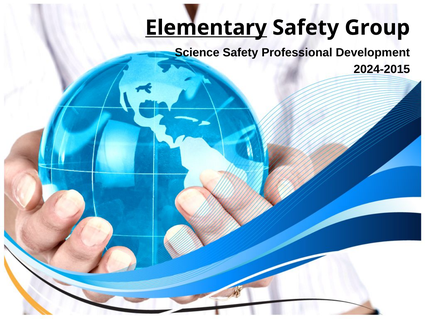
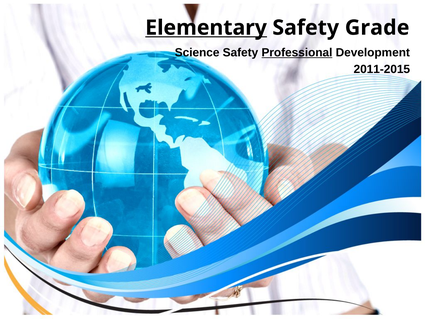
Group: Group -> Grade (377, 28)
Professional underline: none -> present (297, 53)
2024-2015: 2024-2015 -> 2011-2015 (382, 69)
